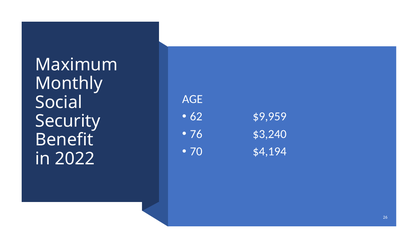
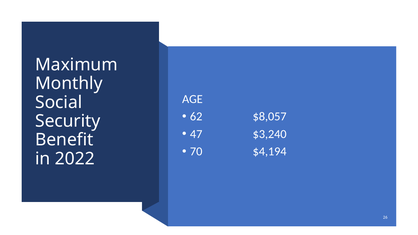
$9,959: $9,959 -> $8,057 (270, 117)
76: 76 -> 47 (196, 134)
